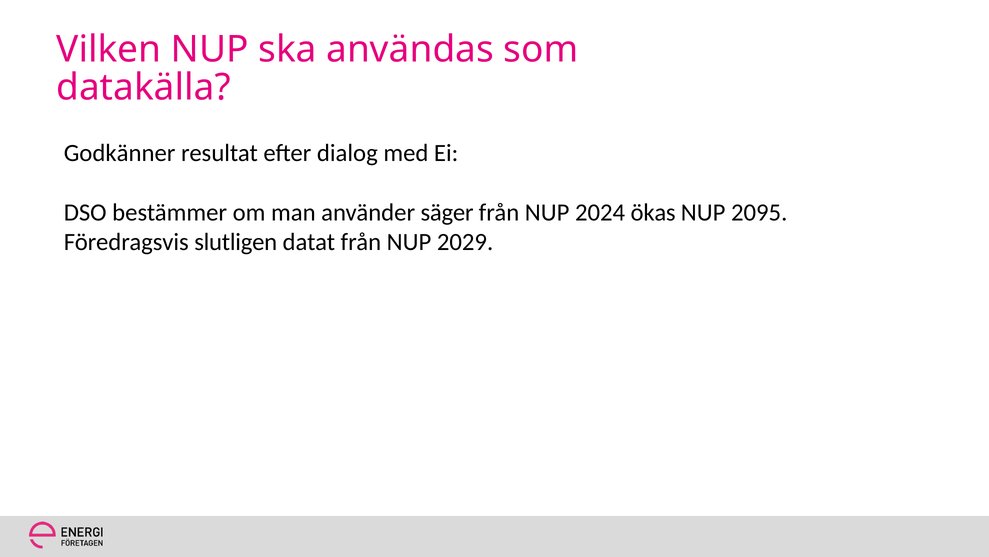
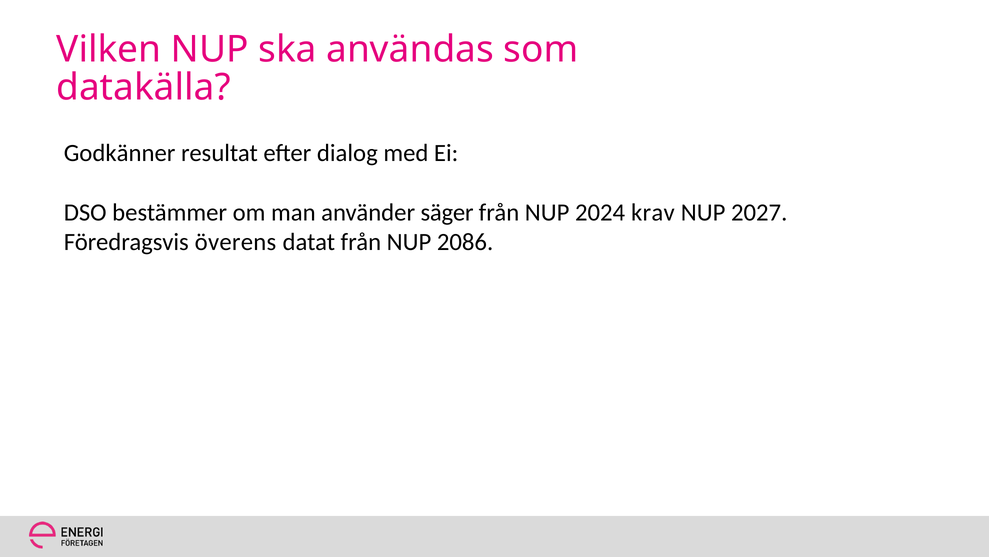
ökas: ökas -> krav (653, 212)
2095: 2095 -> 2027 (759, 212)
slutligen: slutligen -> överens (235, 242)
2029: 2029 -> 2086 (465, 242)
